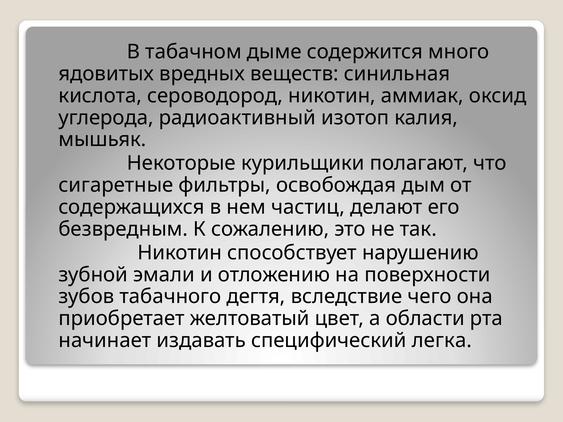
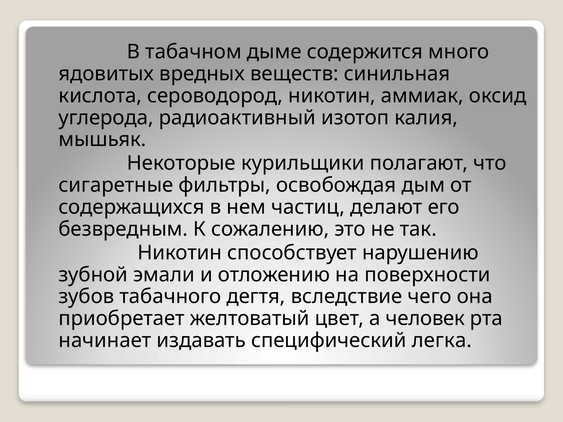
области: области -> человек (425, 319)
